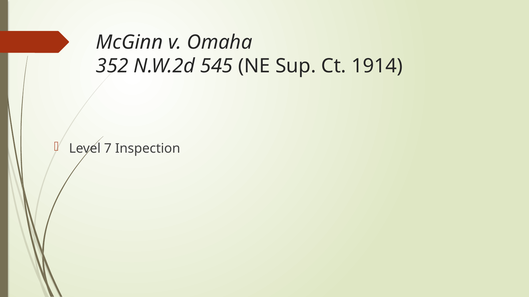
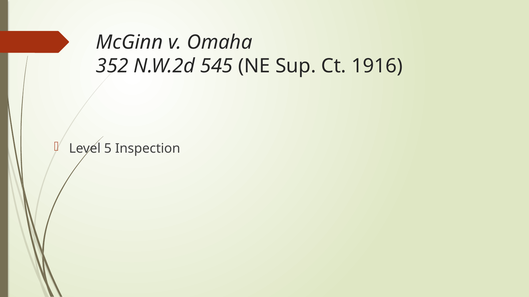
1914: 1914 -> 1916 (377, 66)
7: 7 -> 5 (108, 149)
